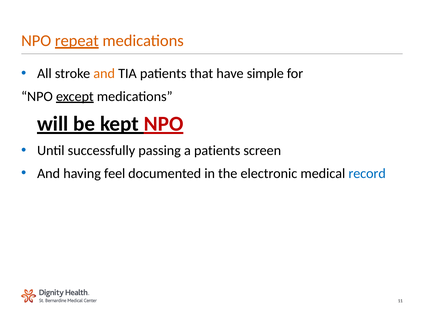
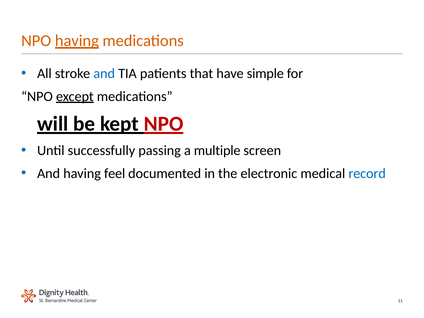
NPO repeat: repeat -> having (77, 41)
and colour: orange -> blue (104, 74)
a patients: patients -> multiple (217, 151)
